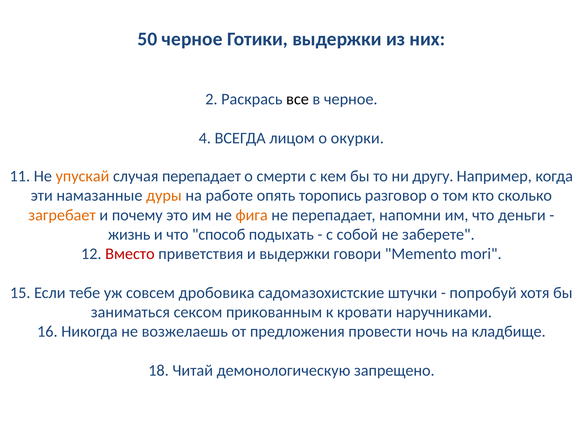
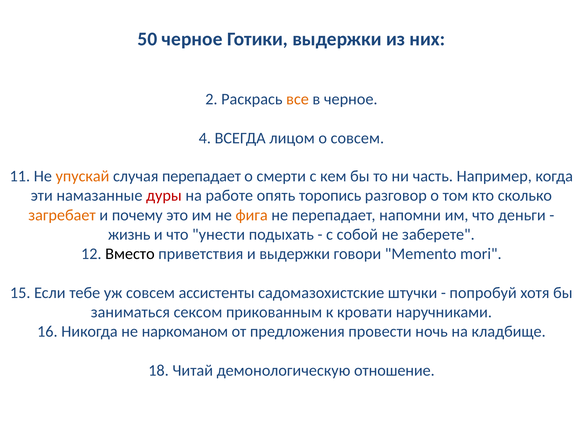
все colour: black -> orange (298, 99)
о окурки: окурки -> совсем (357, 138)
другу: другу -> часть (433, 176)
дуры colour: orange -> red (164, 196)
способ: способ -> унести (219, 235)
Вместо colour: red -> black (130, 254)
дробовика: дробовика -> ассистенты (217, 293)
возжелаешь: возжелаешь -> наркоманом (185, 332)
запрещено: запрещено -> отношение (394, 371)
